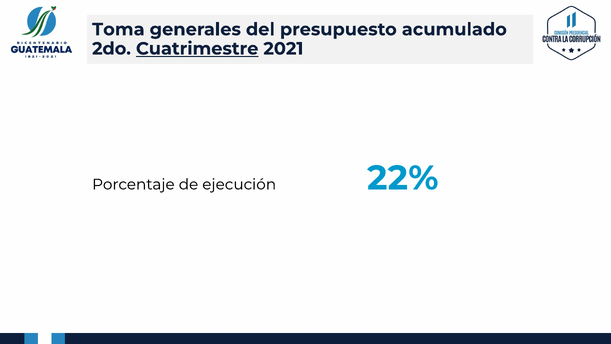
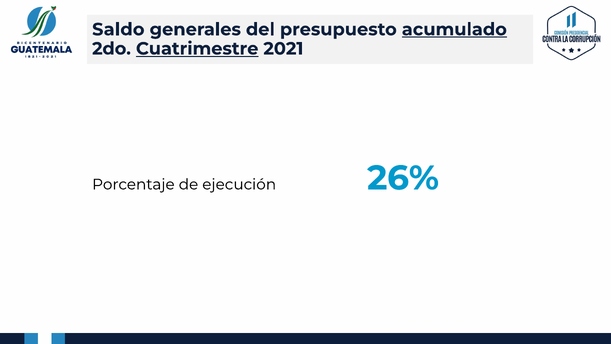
Toma: Toma -> Saldo (118, 29)
acumulado underline: none -> present (454, 29)
22%: 22% -> 26% (403, 178)
